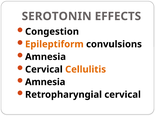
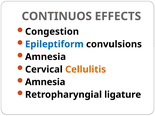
SEROTONIN: SEROTONIN -> CONTINUOS (57, 16)
Epileptiform colour: orange -> blue (54, 44)
Retropharyngial cervical: cervical -> ligature (123, 95)
